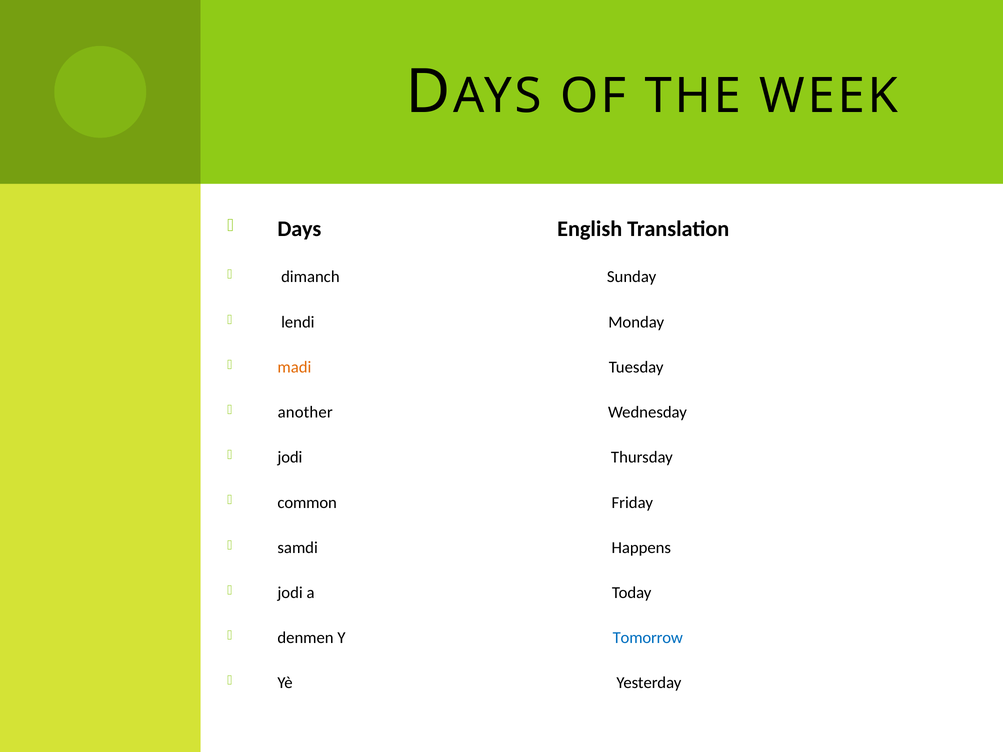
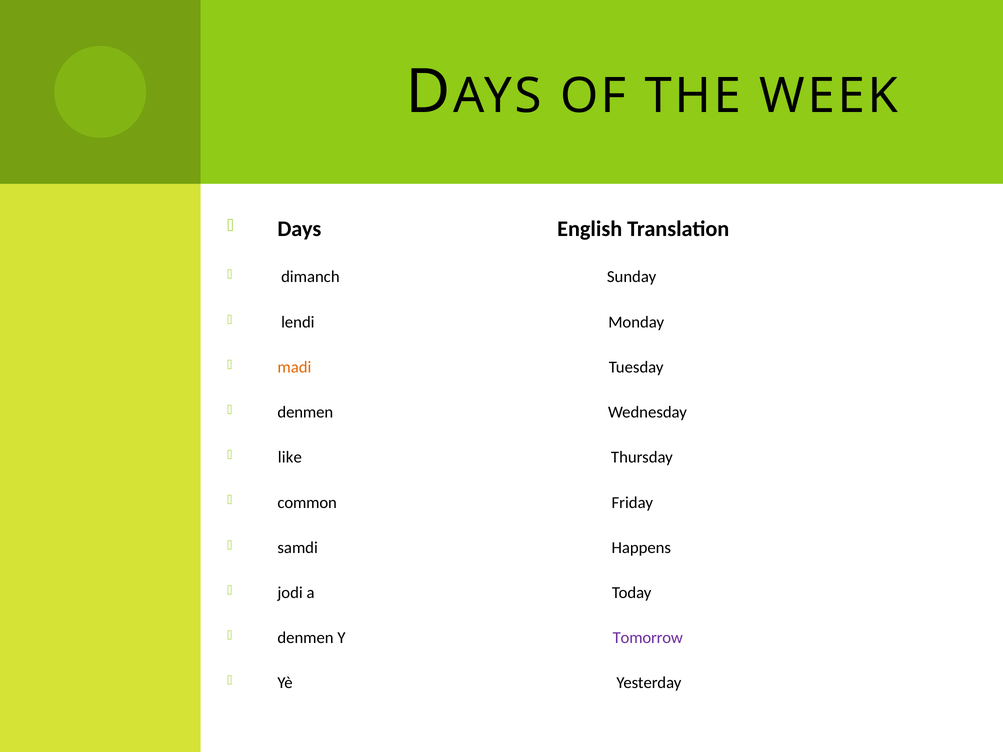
another: another -> denmen (305, 412)
jodi: jodi -> like (290, 458)
Tomorrow colour: blue -> purple (648, 638)
